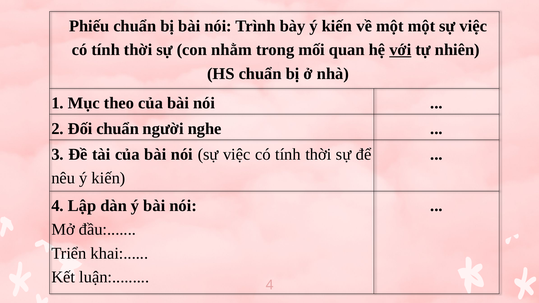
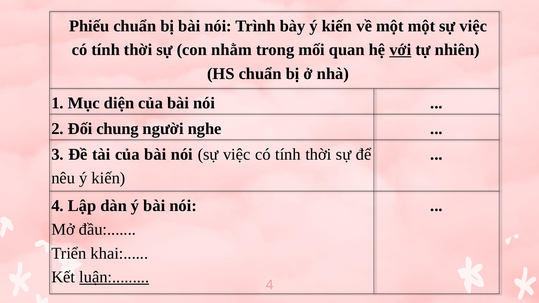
theo: theo -> diện (119, 103)
Đối chuẩn: chuẩn -> chung (118, 129)
luận underline: none -> present (114, 277)
